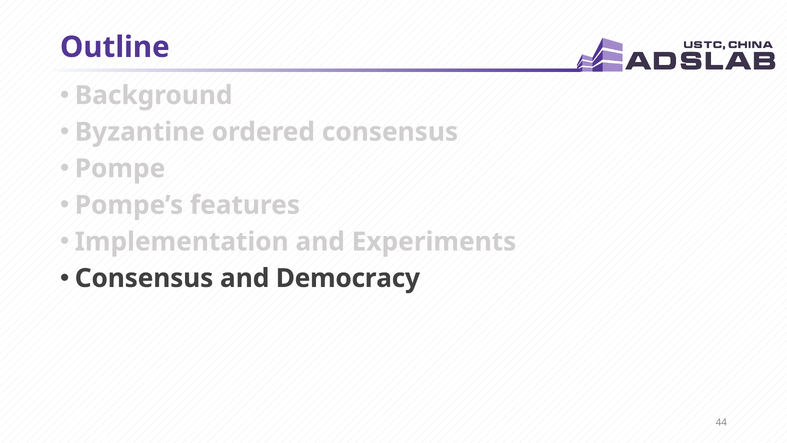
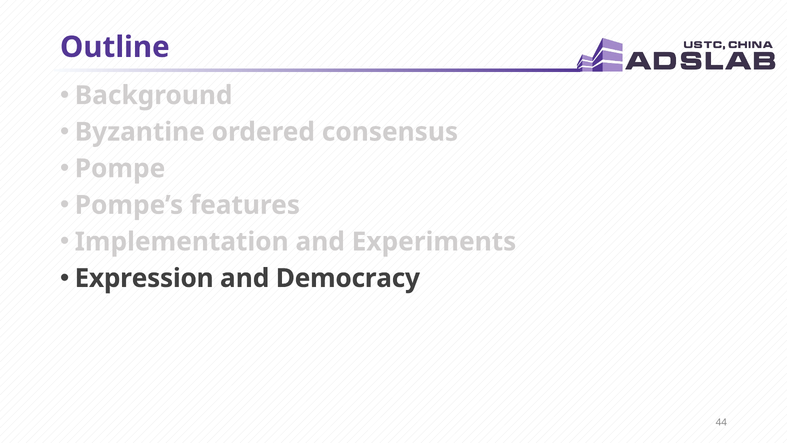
Consensus: Consensus -> Expression (144, 278)
